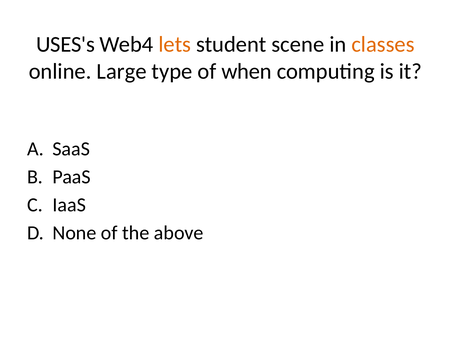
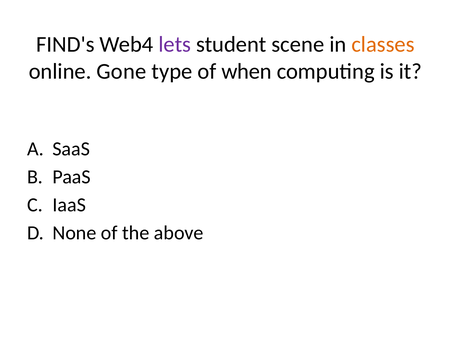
USES's: USES's -> FIND's (65, 44)
lets colour: orange -> purple (175, 44)
Large: Large -> Gone (121, 71)
